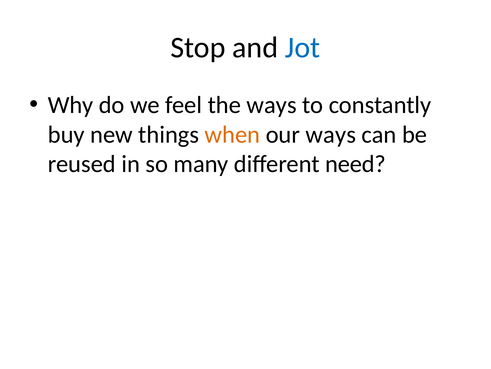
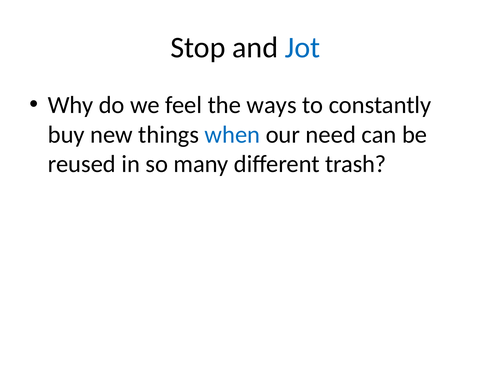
when colour: orange -> blue (232, 134)
our ways: ways -> need (331, 134)
need: need -> trash (356, 164)
